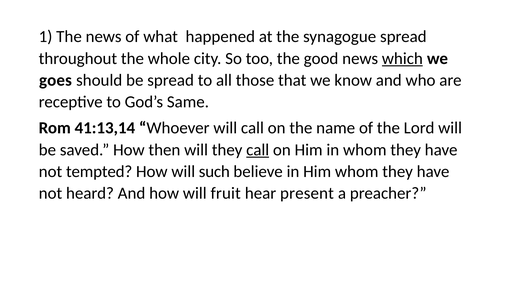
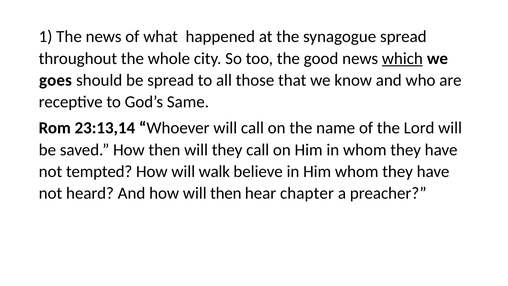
41:13,14: 41:13,14 -> 23:13,14 (105, 128)
call underline: present -> none (258, 150)
such: such -> walk (214, 171)
will fruit: fruit -> then (226, 193)
present: present -> chapter (307, 193)
